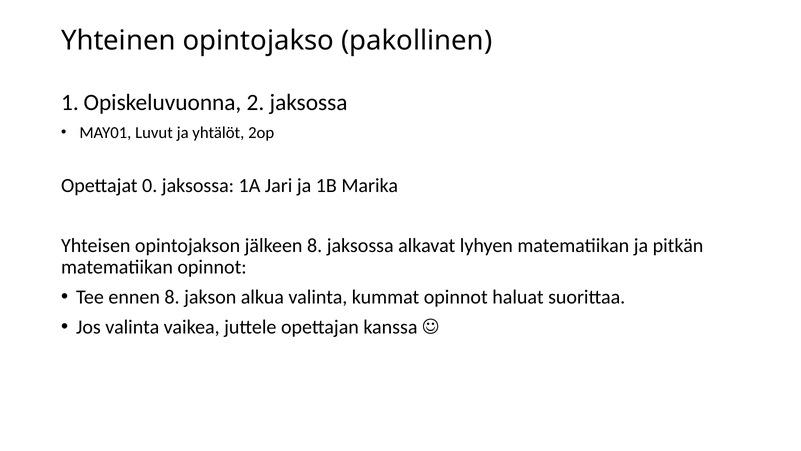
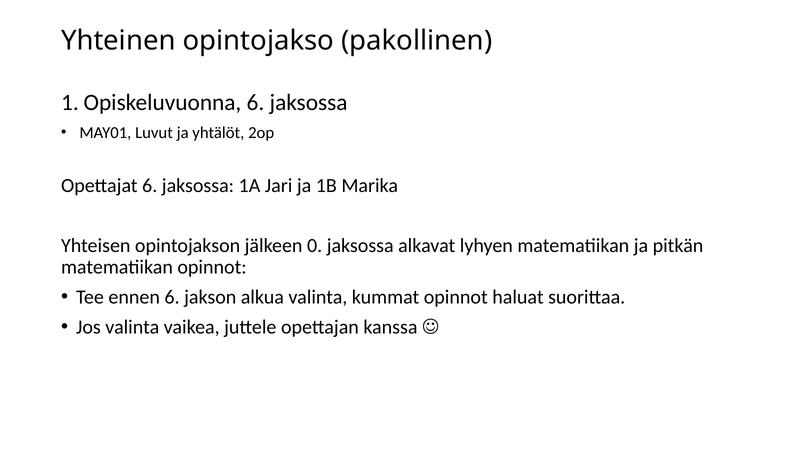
2: 2 -> 6 (255, 103)
Opettajat 0: 0 -> 6 (150, 185)
jälkeen 8: 8 -> 0 (315, 245)
ennen 8: 8 -> 6 (172, 297)
